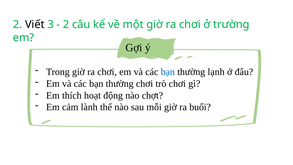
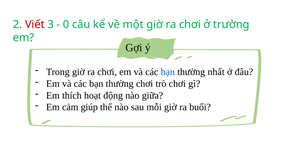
Viết colour: black -> red (35, 25)
2: 2 -> 0 (66, 25)
lạnh: lạnh -> nhất (216, 72)
chợt: chợt -> giữa (152, 95)
lành: lành -> giúp (89, 107)
